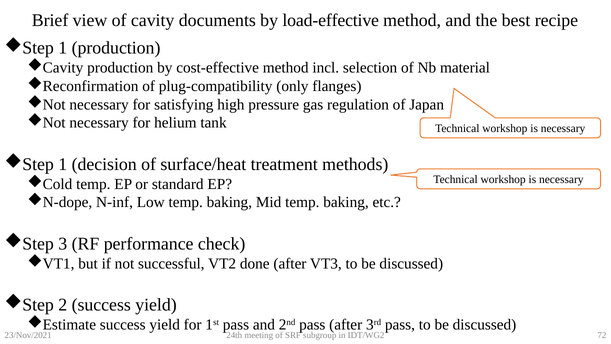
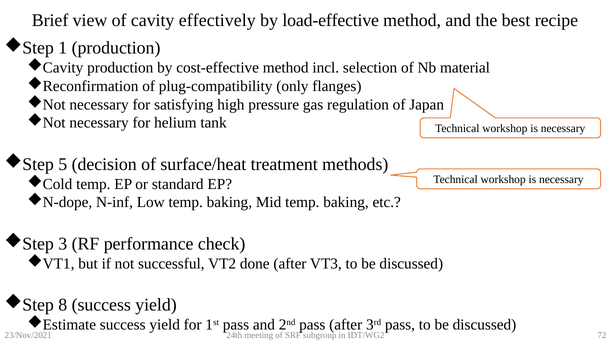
documents: documents -> effectively (217, 20)
1: 1 -> 5 (63, 164)
2: 2 -> 8 (63, 305)
